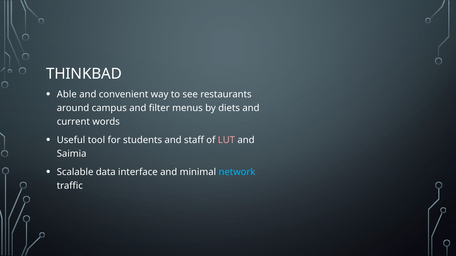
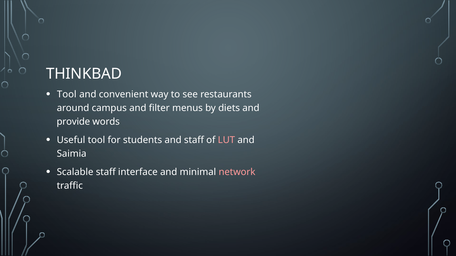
Able: Able -> Tool (67, 95)
current: current -> provide (73, 122)
Scalable data: data -> staff (106, 172)
network colour: light blue -> pink (237, 172)
